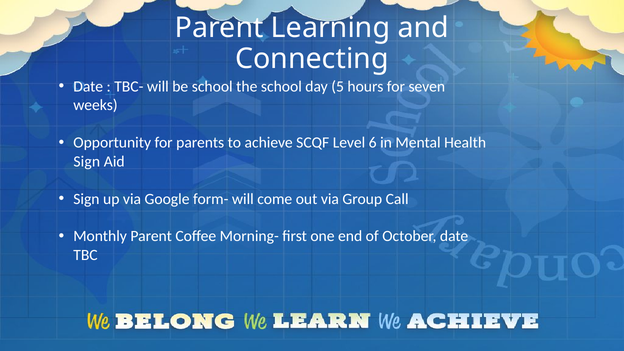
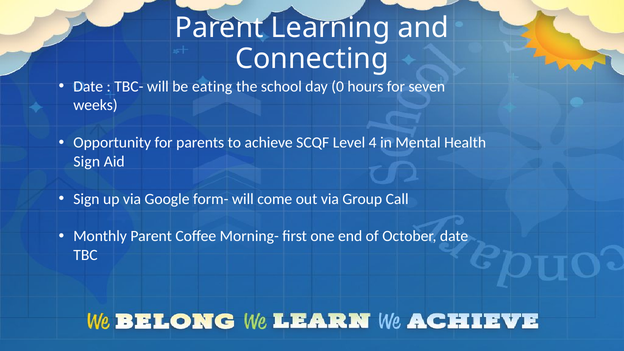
be school: school -> eating (212, 87)
5: 5 -> 0 (338, 87)
6: 6 -> 4 (373, 143)
